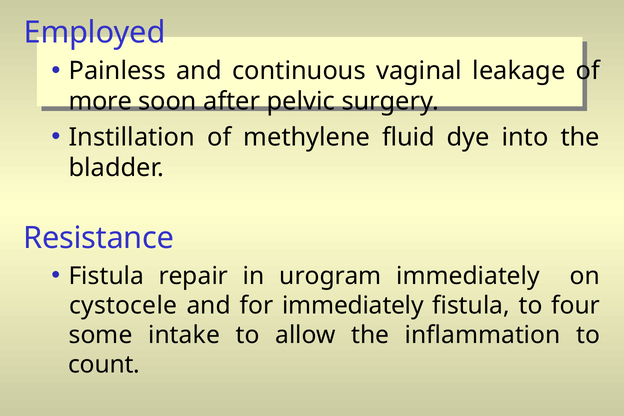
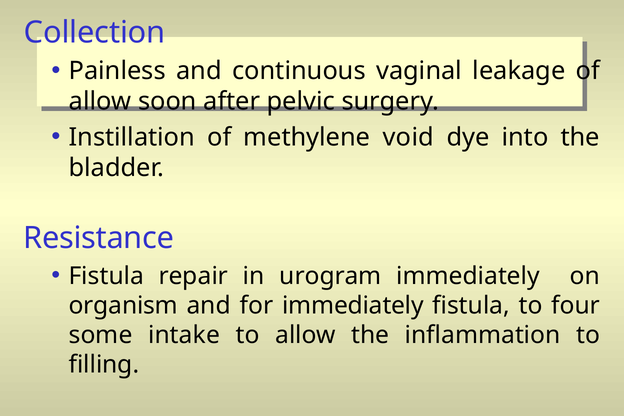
Employed: Employed -> Collection (95, 33)
more: more -> allow (100, 102)
fluid: fluid -> void (408, 137)
cystocele: cystocele -> organism (123, 305)
count: count -> filling (104, 365)
